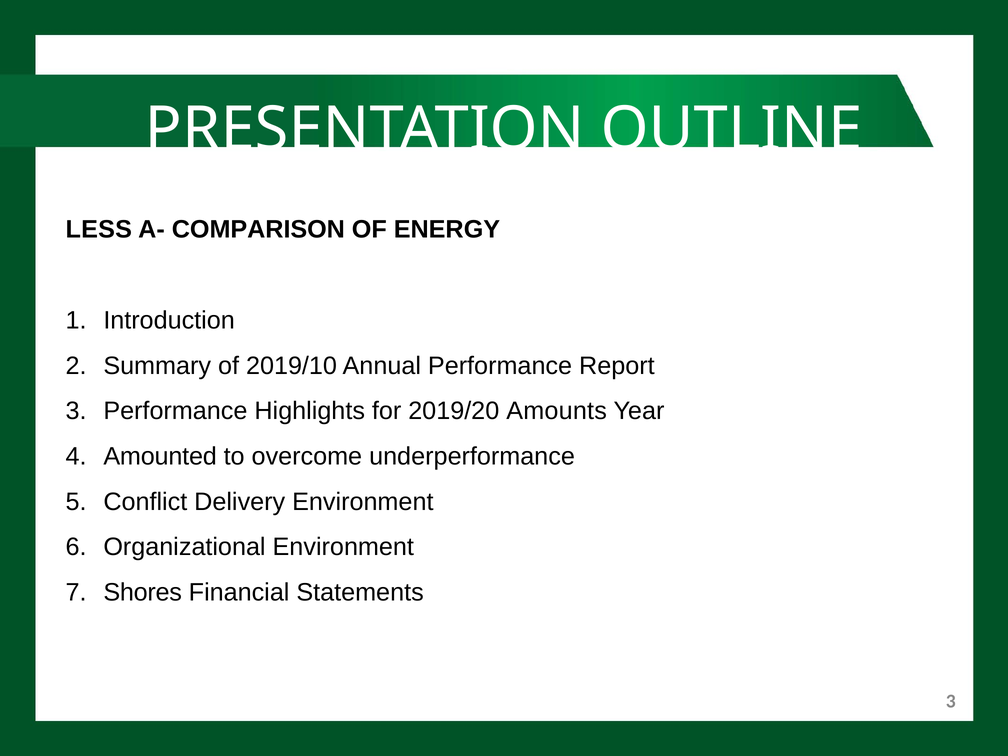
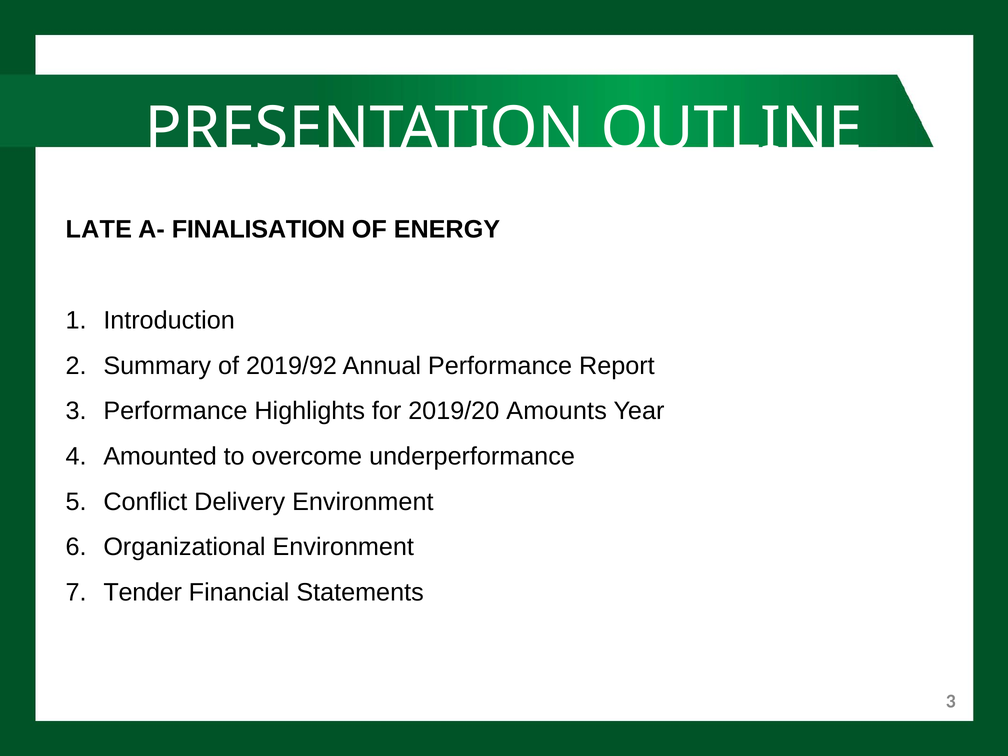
LESS: LESS -> LATE (99, 230)
COMPARISON: COMPARISON -> FINALISATION (258, 230)
2019/10: 2019/10 -> 2019/92 (291, 366)
Shores: Shores -> Tender (143, 593)
